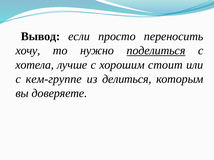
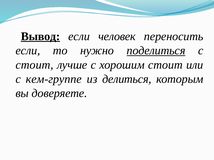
Вывод underline: none -> present (40, 36)
просто: просто -> человек (117, 36)
хочу: хочу -> если (28, 51)
хотела: хотела -> стоит (35, 65)
